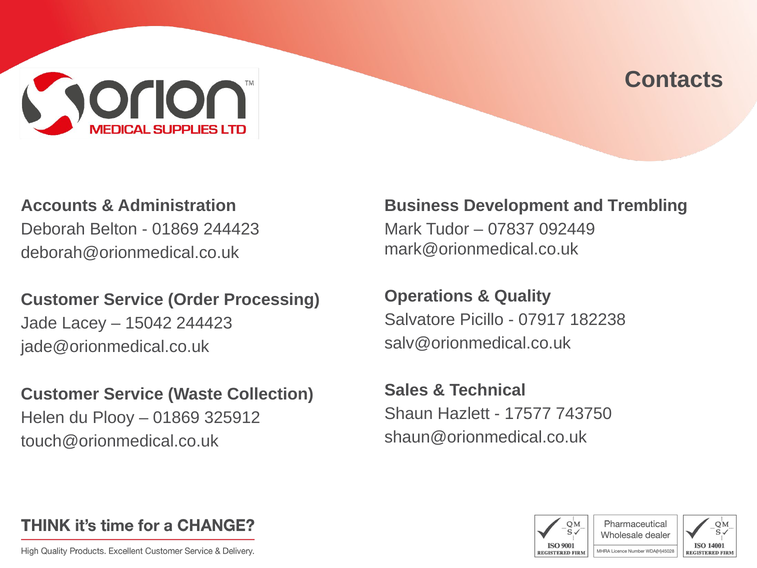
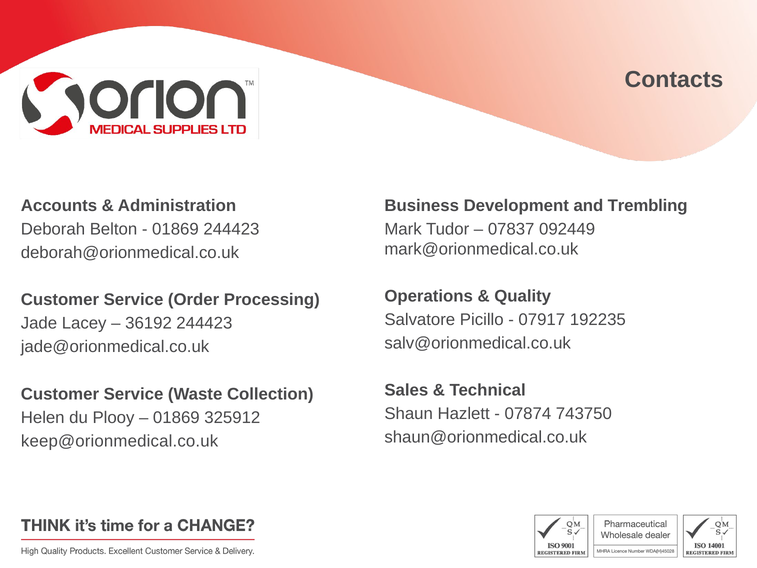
182238: 182238 -> 192235 (598, 320)
15042: 15042 -> 36192 (149, 323)
17577: 17577 -> 07874 (528, 414)
touch@orionmedical.co.uk: touch@orionmedical.co.uk -> keep@orionmedical.co.uk (120, 441)
